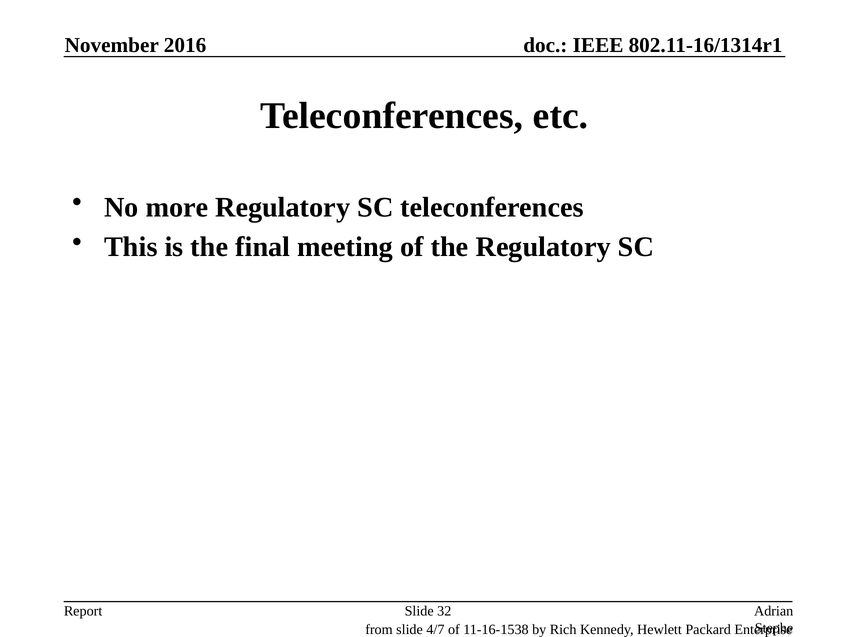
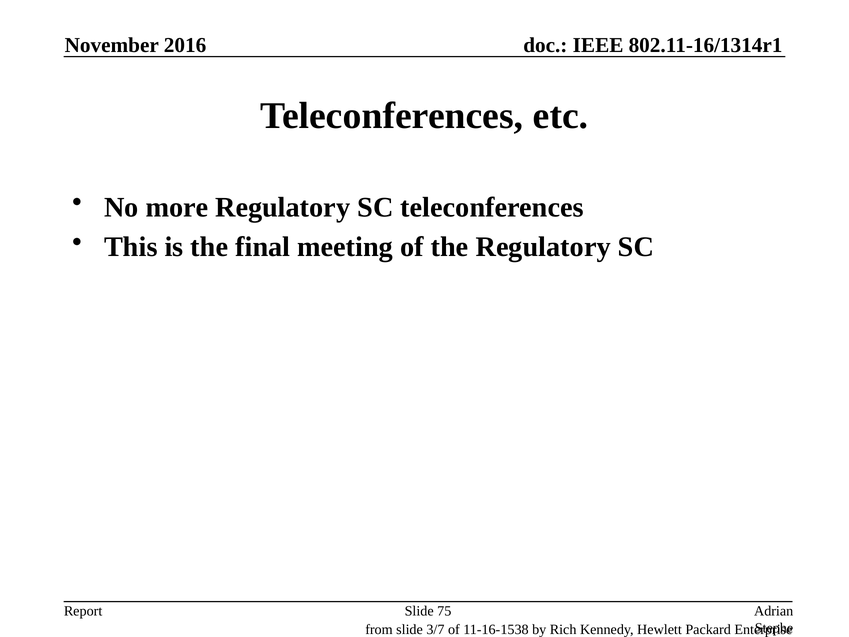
32: 32 -> 75 (444, 611)
4/7: 4/7 -> 3/7 (435, 629)
